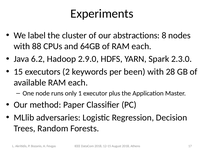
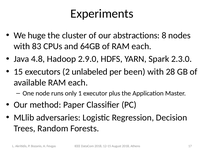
label: label -> huge (37, 35)
88: 88 -> 83 (37, 46)
6.2: 6.2 -> 4.8 (38, 59)
keywords: keywords -> unlabeled (90, 72)
